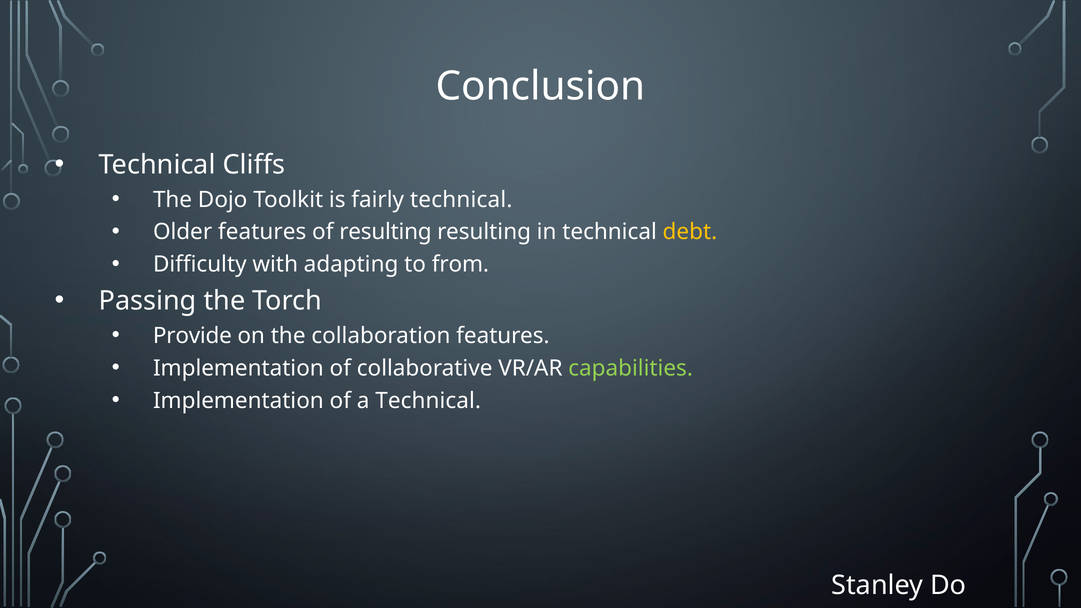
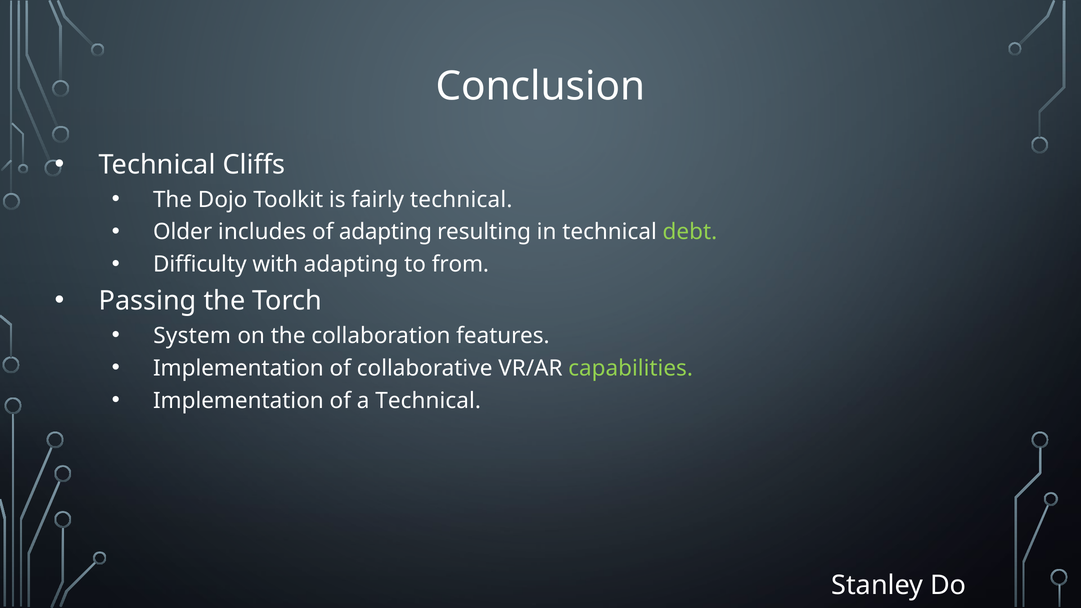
Older features: features -> includes (262, 232)
of resulting: resulting -> adapting (385, 232)
debt colour: yellow -> light green (690, 232)
Provide: Provide -> System (192, 336)
